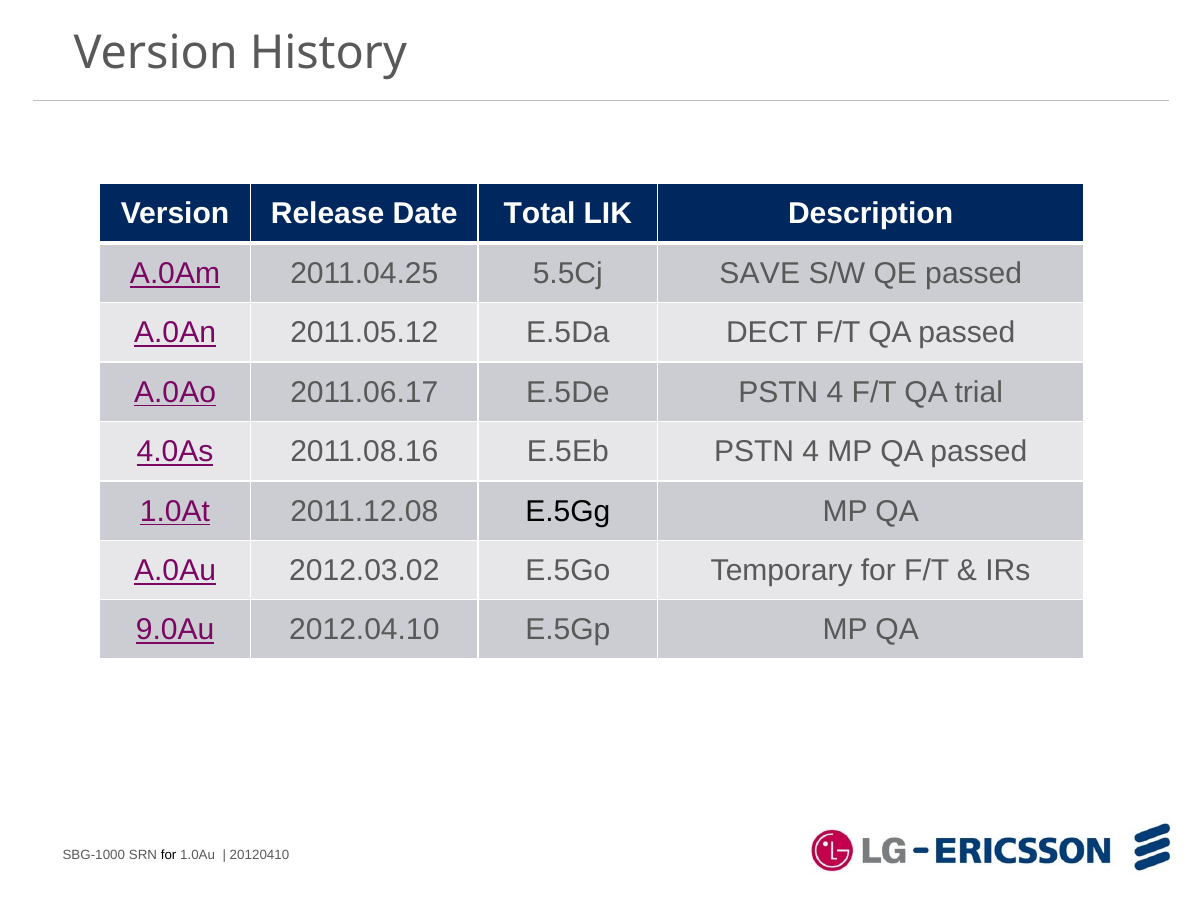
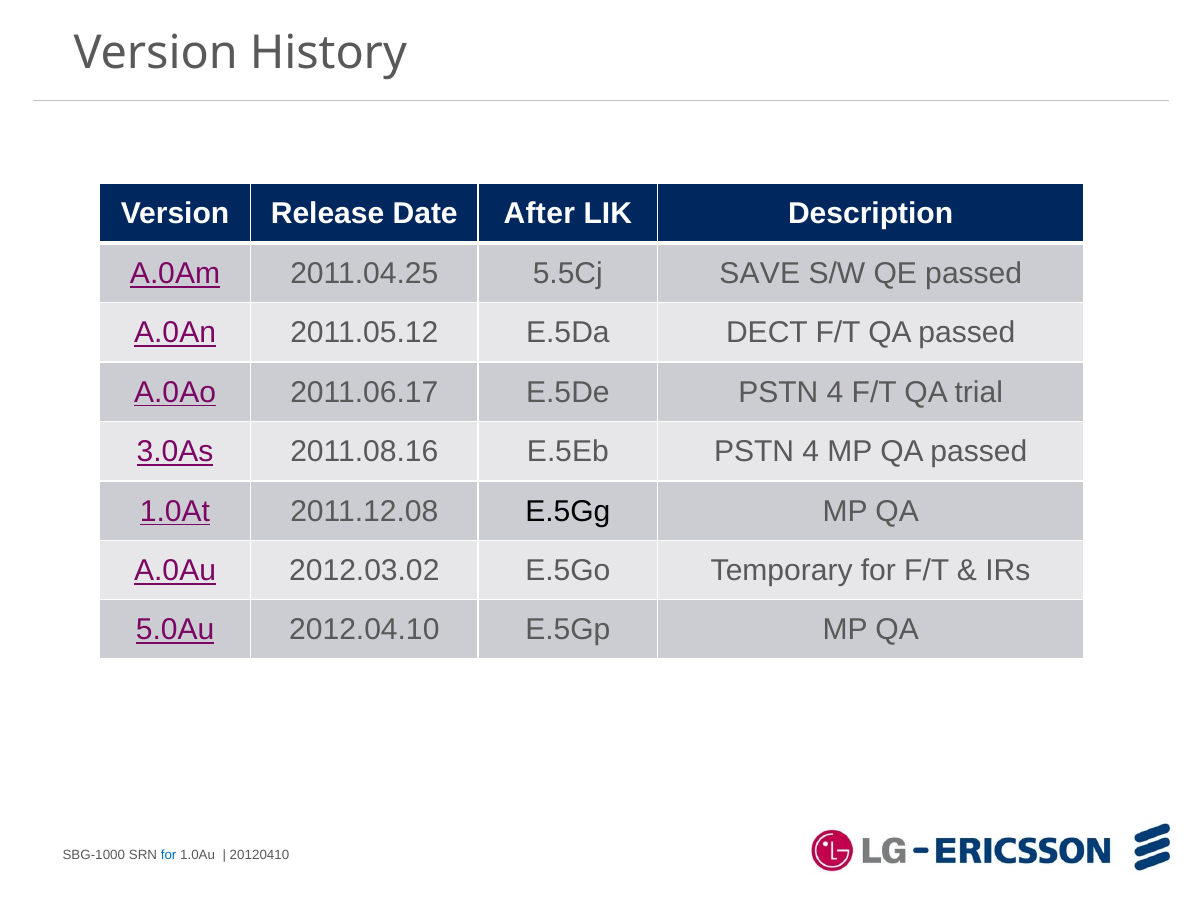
Total: Total -> After (539, 214)
4.0As: 4.0As -> 3.0As (175, 451)
9.0Au: 9.0Au -> 5.0Au (175, 630)
for colour: black -> blue (169, 855)
